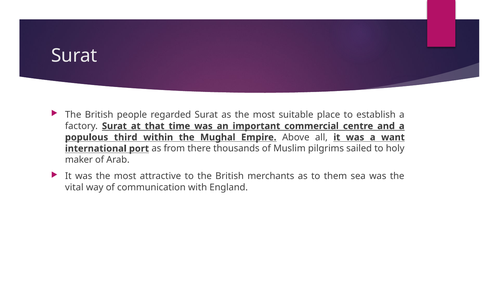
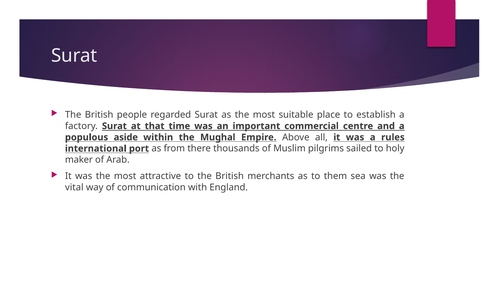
third: third -> aside (126, 137)
want: want -> rules (393, 137)
